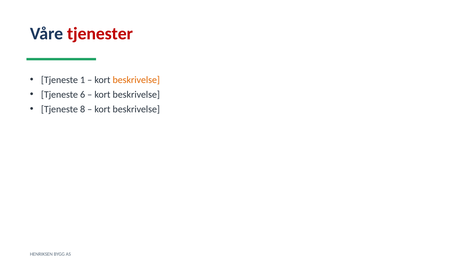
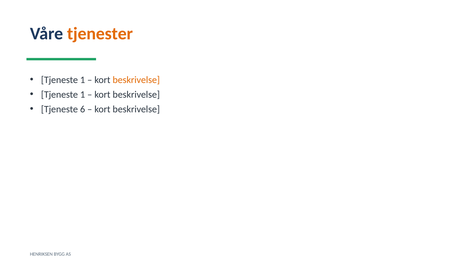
tjenester colour: red -> orange (100, 34)
6: 6 -> 1 (83, 95)
8: 8 -> 6 (83, 109)
